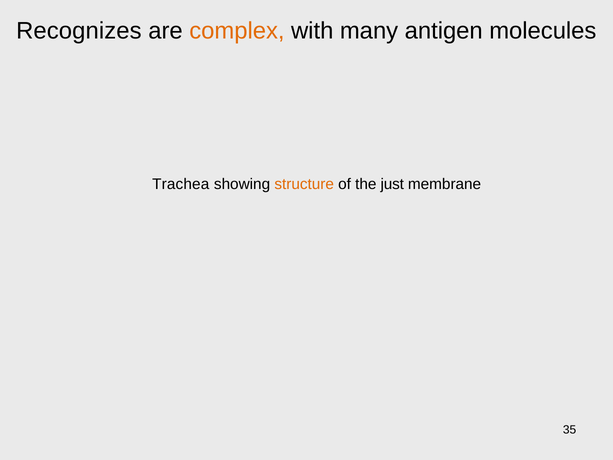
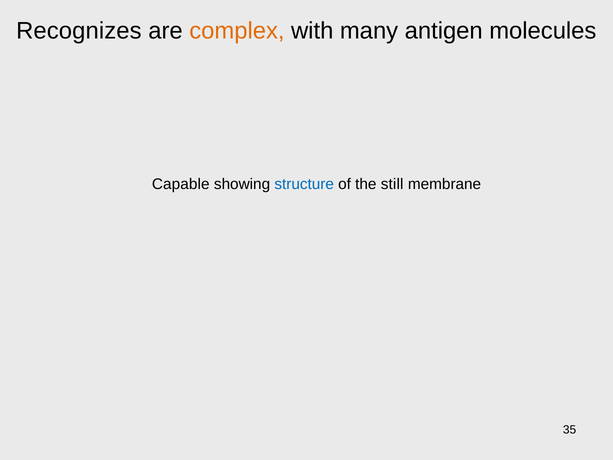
Trachea: Trachea -> Capable (181, 184)
structure colour: orange -> blue (304, 184)
just: just -> still (392, 184)
